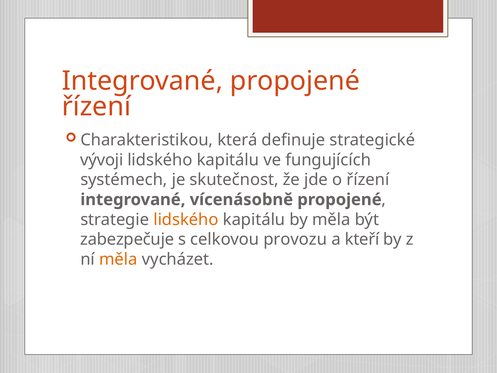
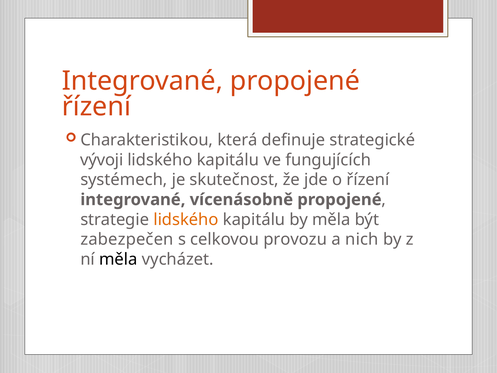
zabezpečuje: zabezpečuje -> zabezpečen (127, 239)
kteří: kteří -> nich (362, 239)
měla colour: orange -> black (118, 259)
